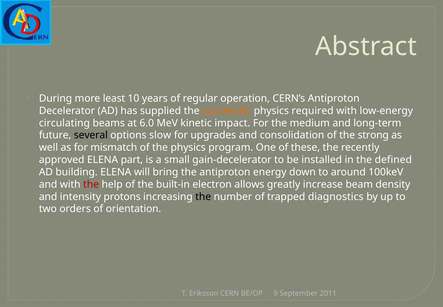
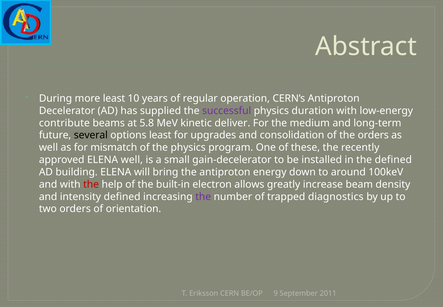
successful colour: orange -> purple (227, 111)
required: required -> duration (313, 111)
circulating: circulating -> contribute (64, 123)
6.0: 6.0 -> 5.8 (147, 123)
impact: impact -> deliver (232, 123)
options slow: slow -> least (160, 135)
the strong: strong -> orders (373, 135)
ELENA part: part -> well (132, 160)
intensity protons: protons -> defined (122, 196)
the colour: black -> purple (203, 196)
